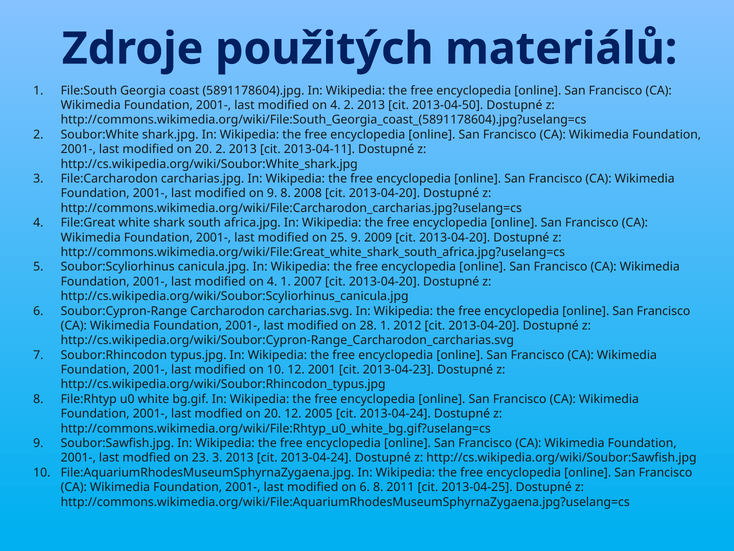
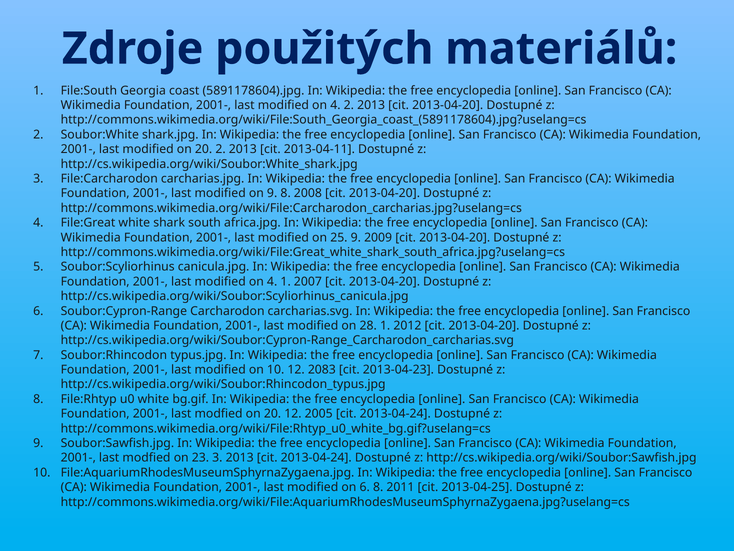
2013 cit 2013-04-50: 2013-04-50 -> 2013-04-20 (448, 105)
2001: 2001 -> 2083 (322, 369)
